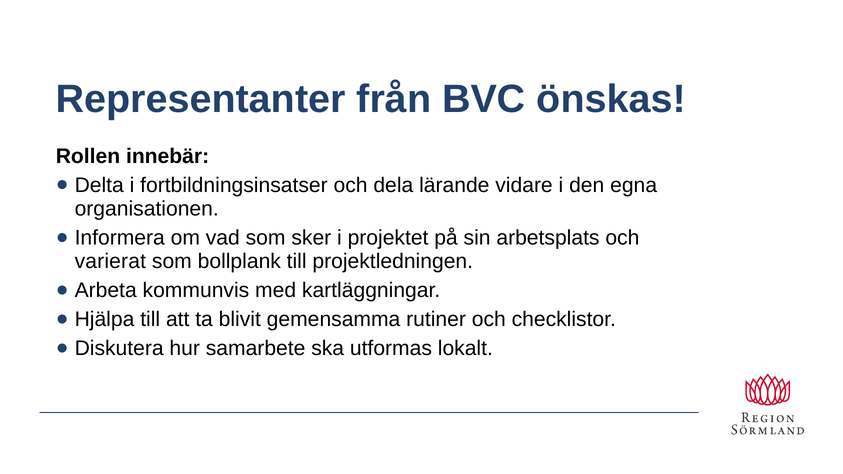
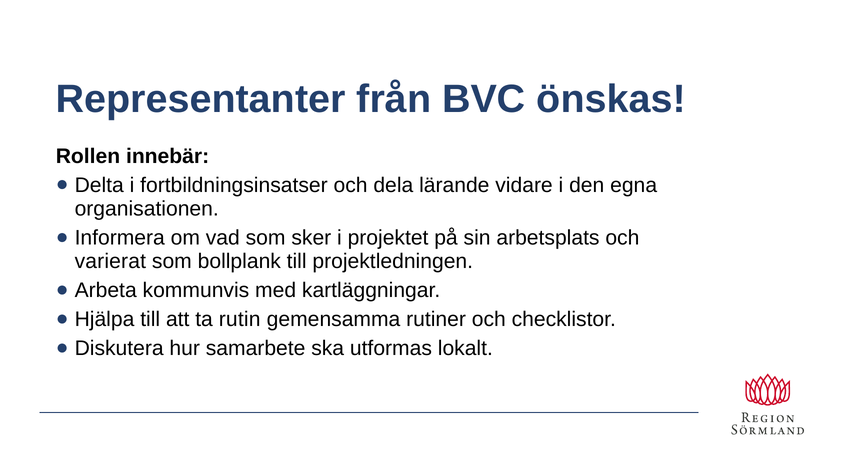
blivit: blivit -> rutin (240, 320)
